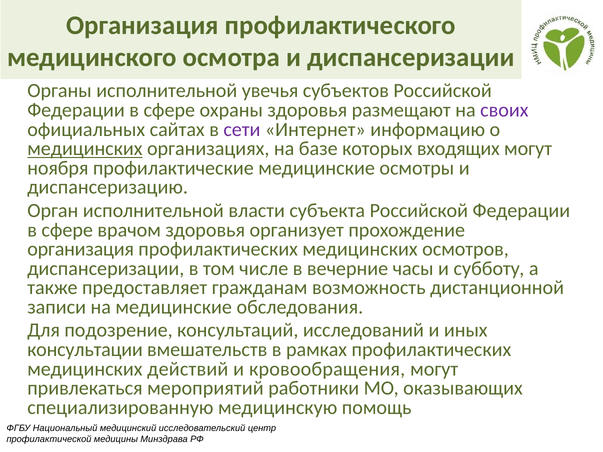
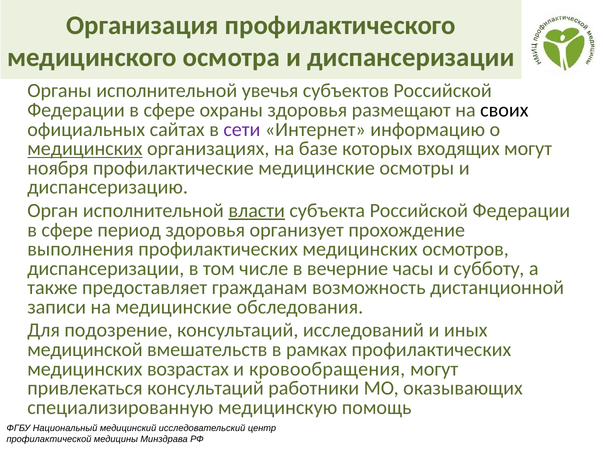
своих colour: purple -> black (504, 110)
власти underline: none -> present (257, 211)
врачом: врачом -> период (129, 230)
организация: организация -> выполнения (81, 249)
консультации: консультации -> медицинской (85, 350)
действий: действий -> возрастах (188, 369)
привлекаться мероприятий: мероприятий -> консультаций (205, 388)
